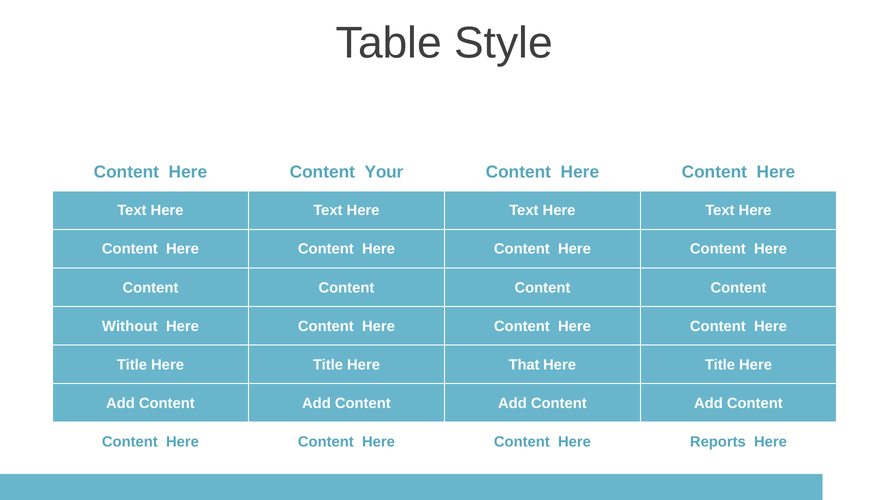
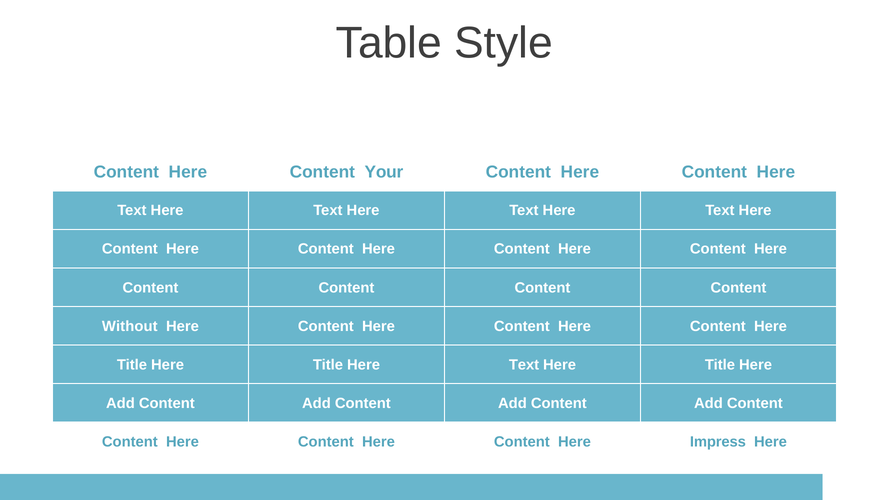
Title Here That: That -> Text (524, 365)
Reports: Reports -> Impress (718, 442)
